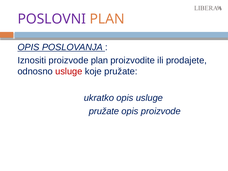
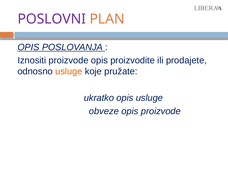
proizvode plan: plan -> opis (99, 60)
usluge colour: red -> orange (69, 71)
pružate: pružate -> obveze (104, 111)
